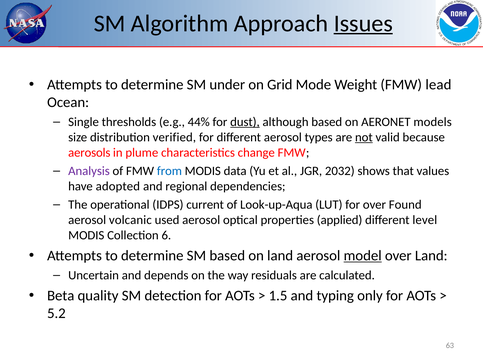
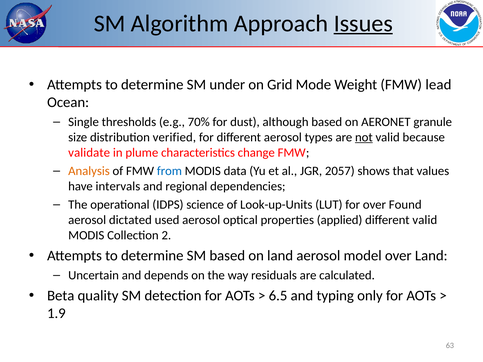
44%: 44% -> 70% (199, 122)
dust underline: present -> none (245, 122)
models: models -> granule (433, 122)
aerosols: aerosols -> validate (89, 153)
Analysis colour: purple -> orange (89, 171)
2032: 2032 -> 2057 (340, 171)
adopted: adopted -> intervals (118, 186)
current: current -> science (205, 205)
Look-up-Aqua: Look-up-Aqua -> Look-up-Units (276, 205)
volcanic: volcanic -> dictated (130, 220)
different level: level -> valid (425, 220)
6: 6 -> 2 (166, 235)
model underline: present -> none (363, 256)
1.5: 1.5 -> 6.5 (278, 296)
5.2: 5.2 -> 1.9 (56, 314)
